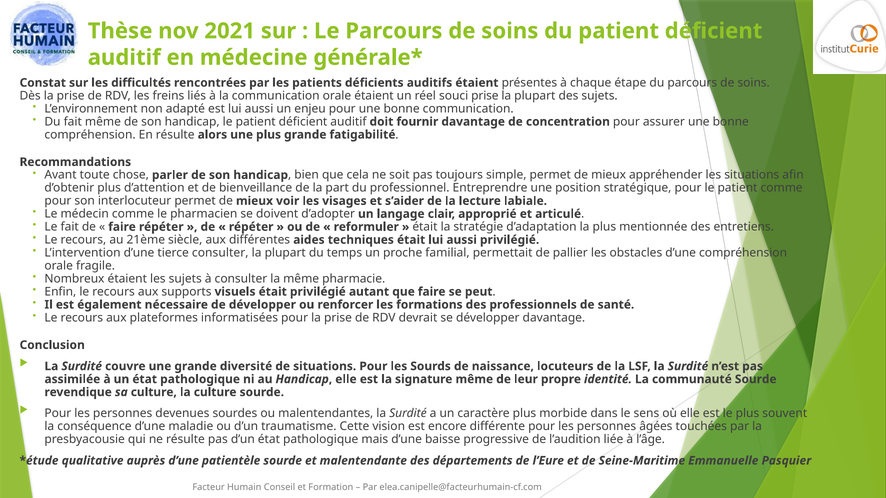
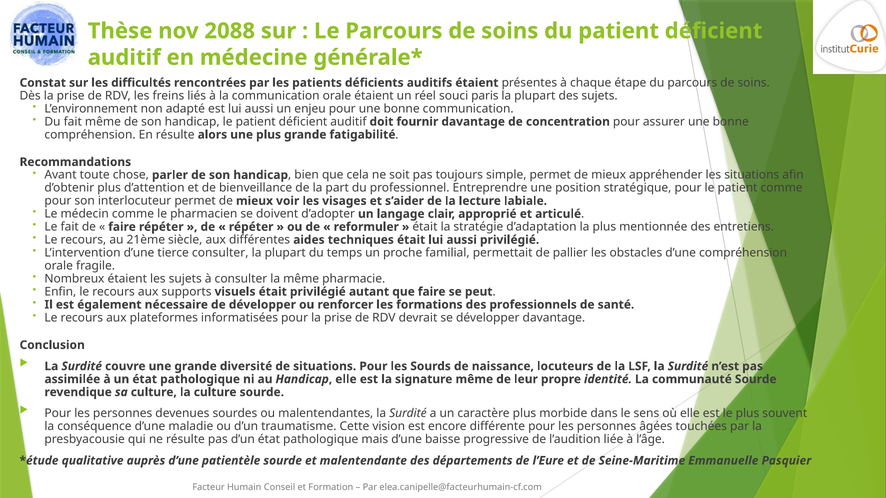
2021: 2021 -> 2088 (230, 31)
souci prise: prise -> paris (485, 96)
